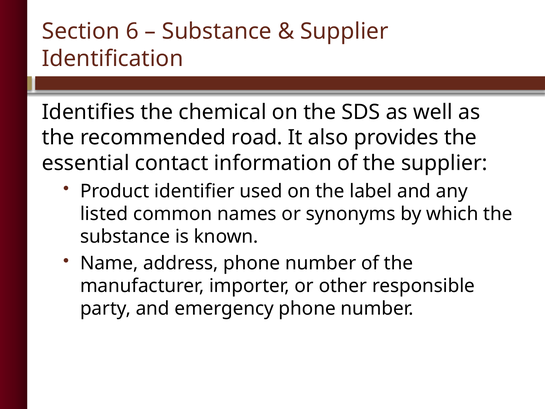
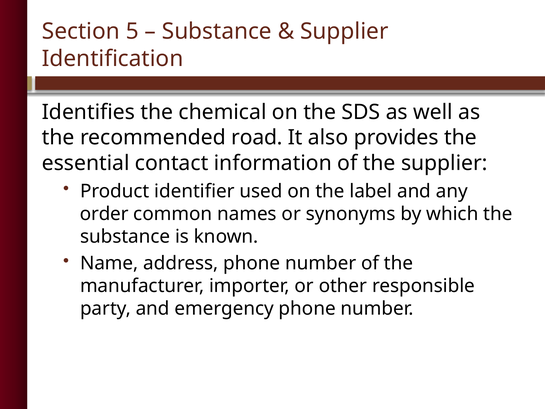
6: 6 -> 5 (132, 31)
listed: listed -> order (104, 214)
